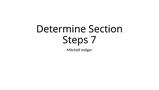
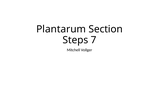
Determine: Determine -> Plantarum (61, 29)
